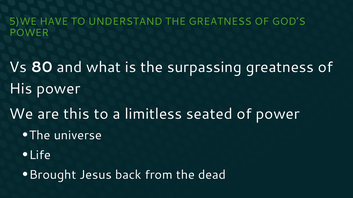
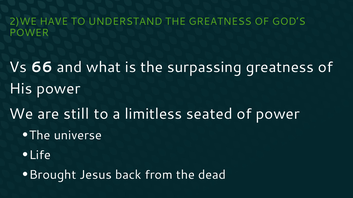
5)WE: 5)WE -> 2)WE (23, 22)
80: 80 -> 66 (42, 67)
this: this -> still (76, 114)
